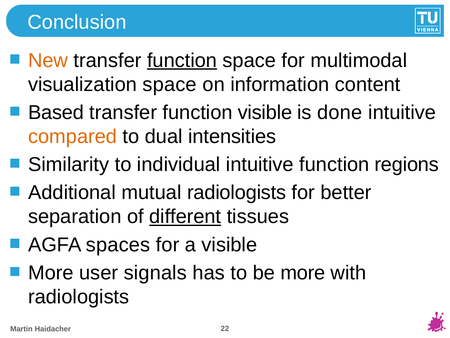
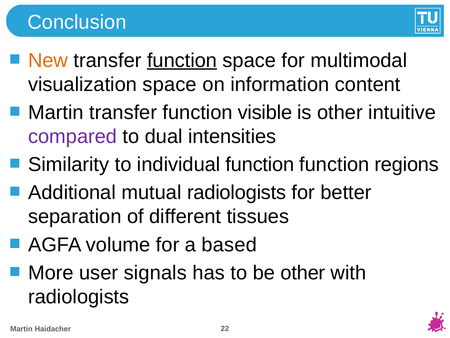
Based: Based -> Martin (56, 112)
is done: done -> other (340, 112)
compared colour: orange -> purple (73, 136)
individual intuitive: intuitive -> function (260, 164)
different underline: present -> none (185, 216)
spaces: spaces -> volume (118, 244)
a visible: visible -> based (229, 244)
be more: more -> other (303, 272)
